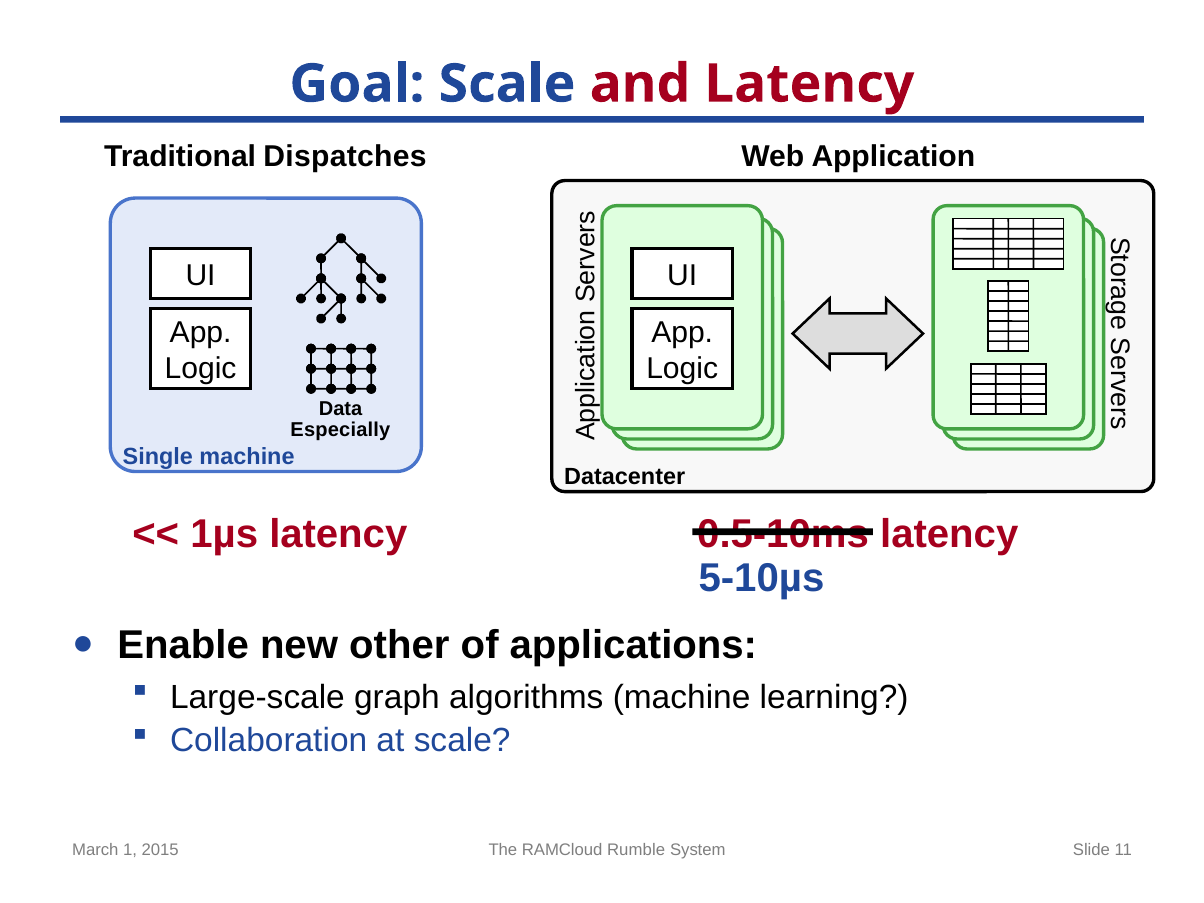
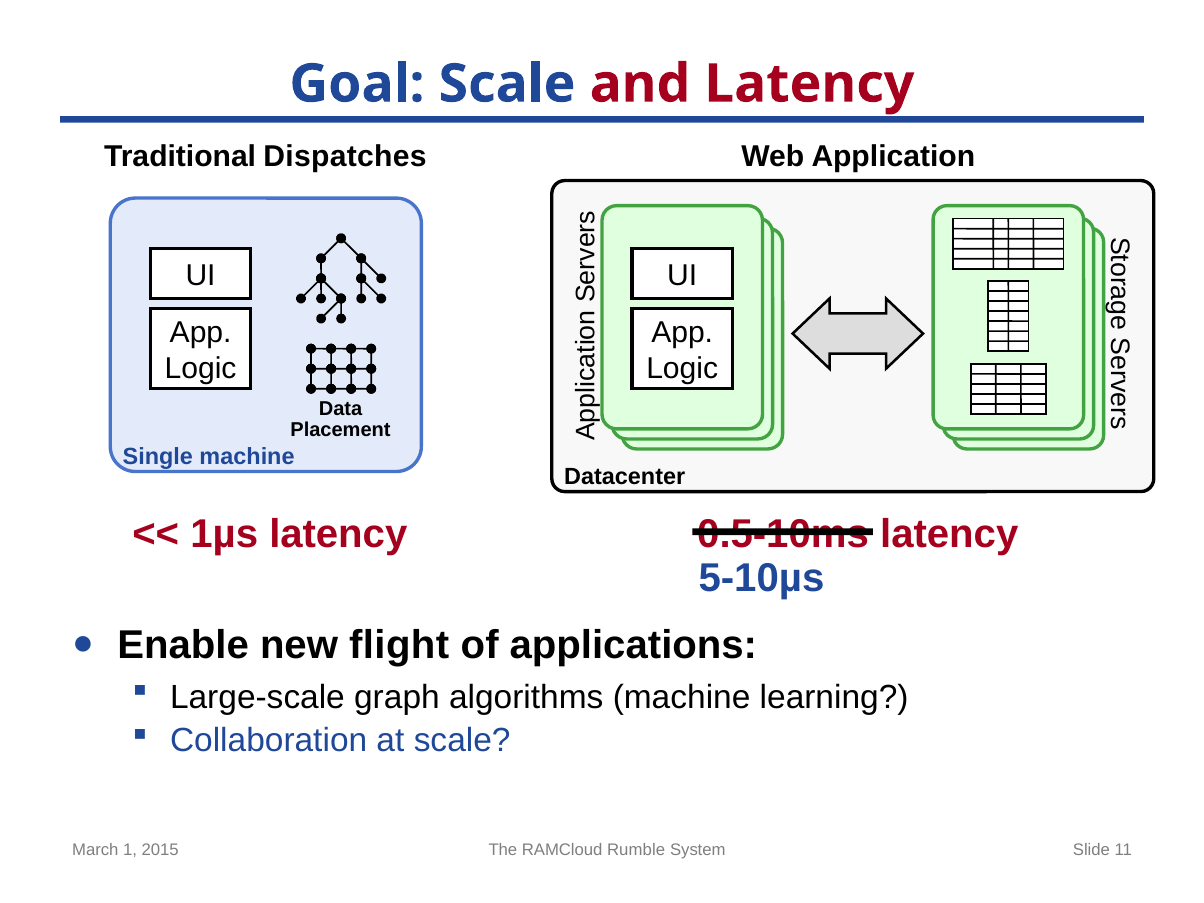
Especially: Especially -> Placement (340, 430)
other: other -> flight (399, 645)
